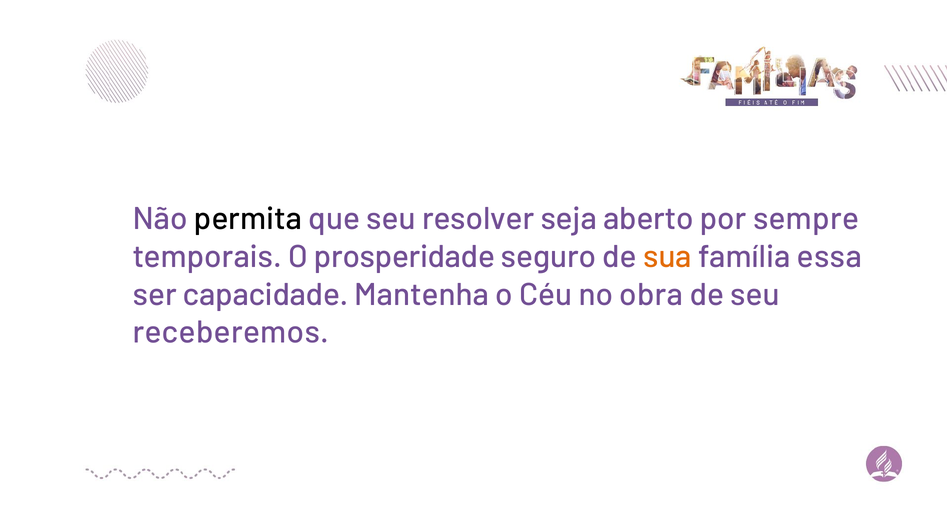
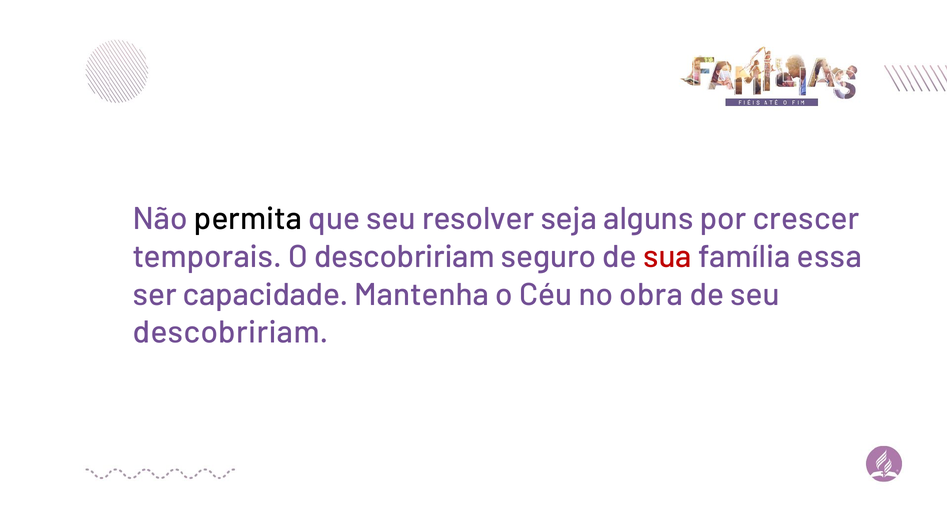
aberto: aberto -> alguns (648, 219)
sempre: sempre -> crescer (806, 219)
O prosperidade: prosperidade -> descobririam (404, 257)
sua colour: orange -> red (667, 257)
receberemos: receberemos -> descobririam (231, 333)
